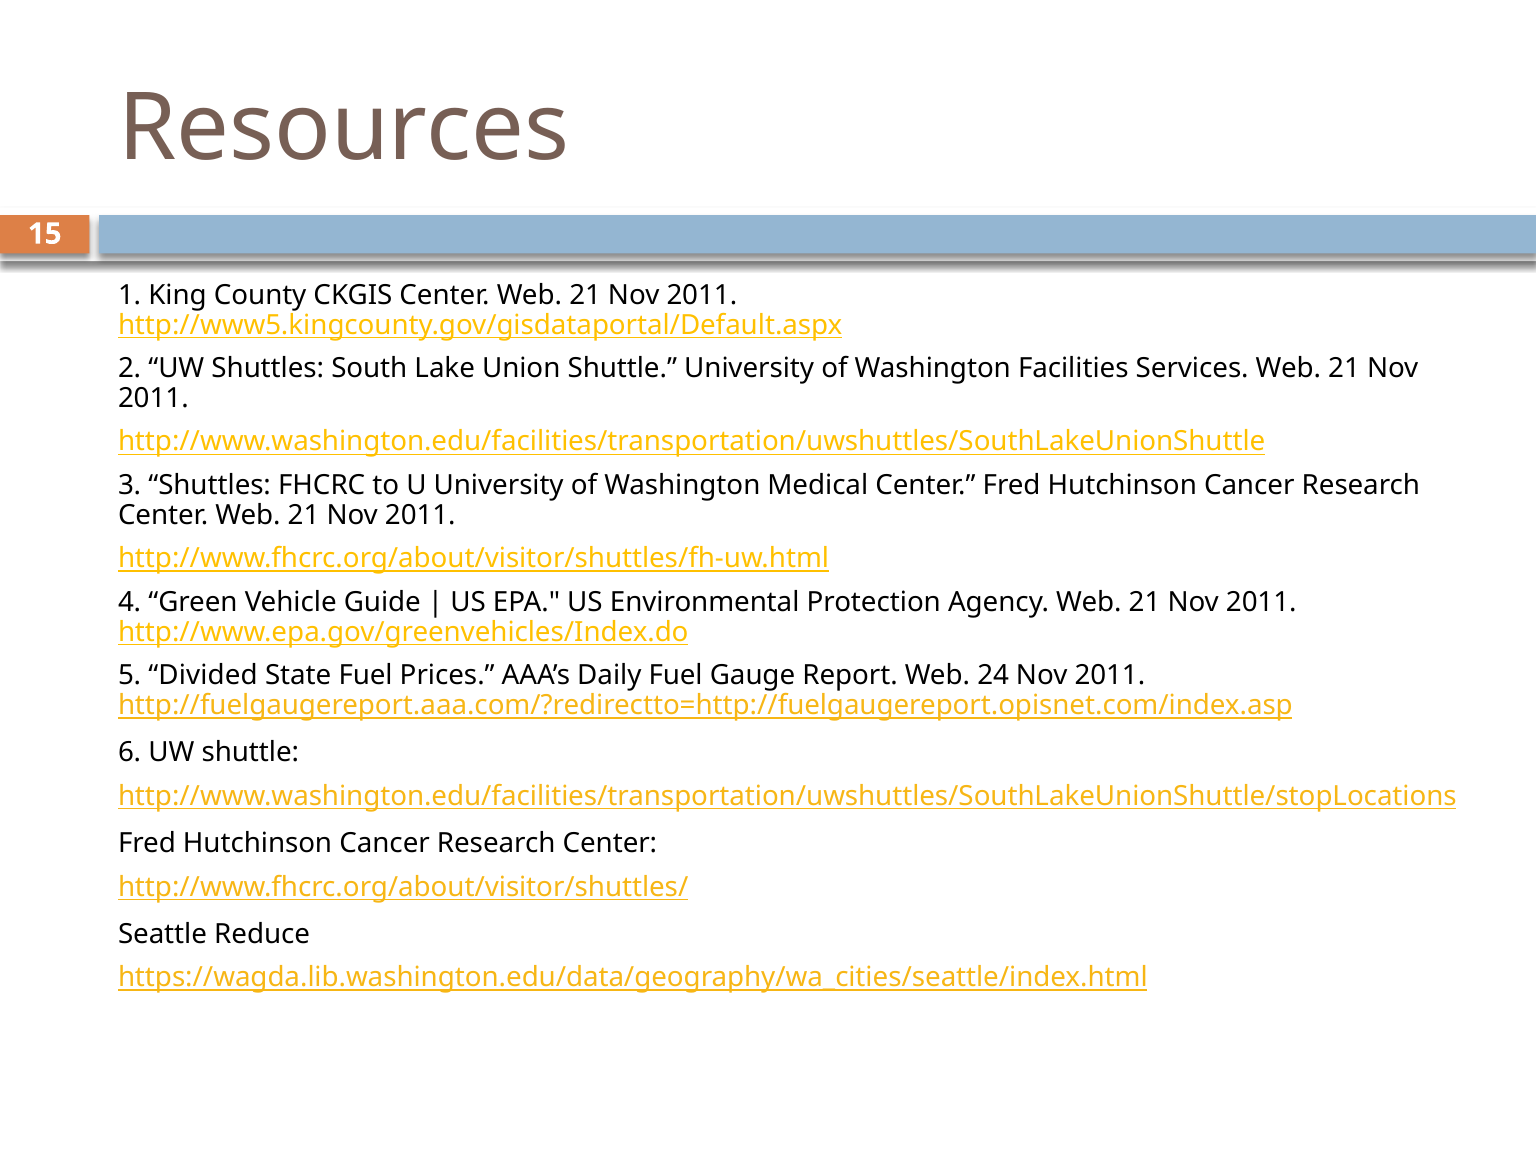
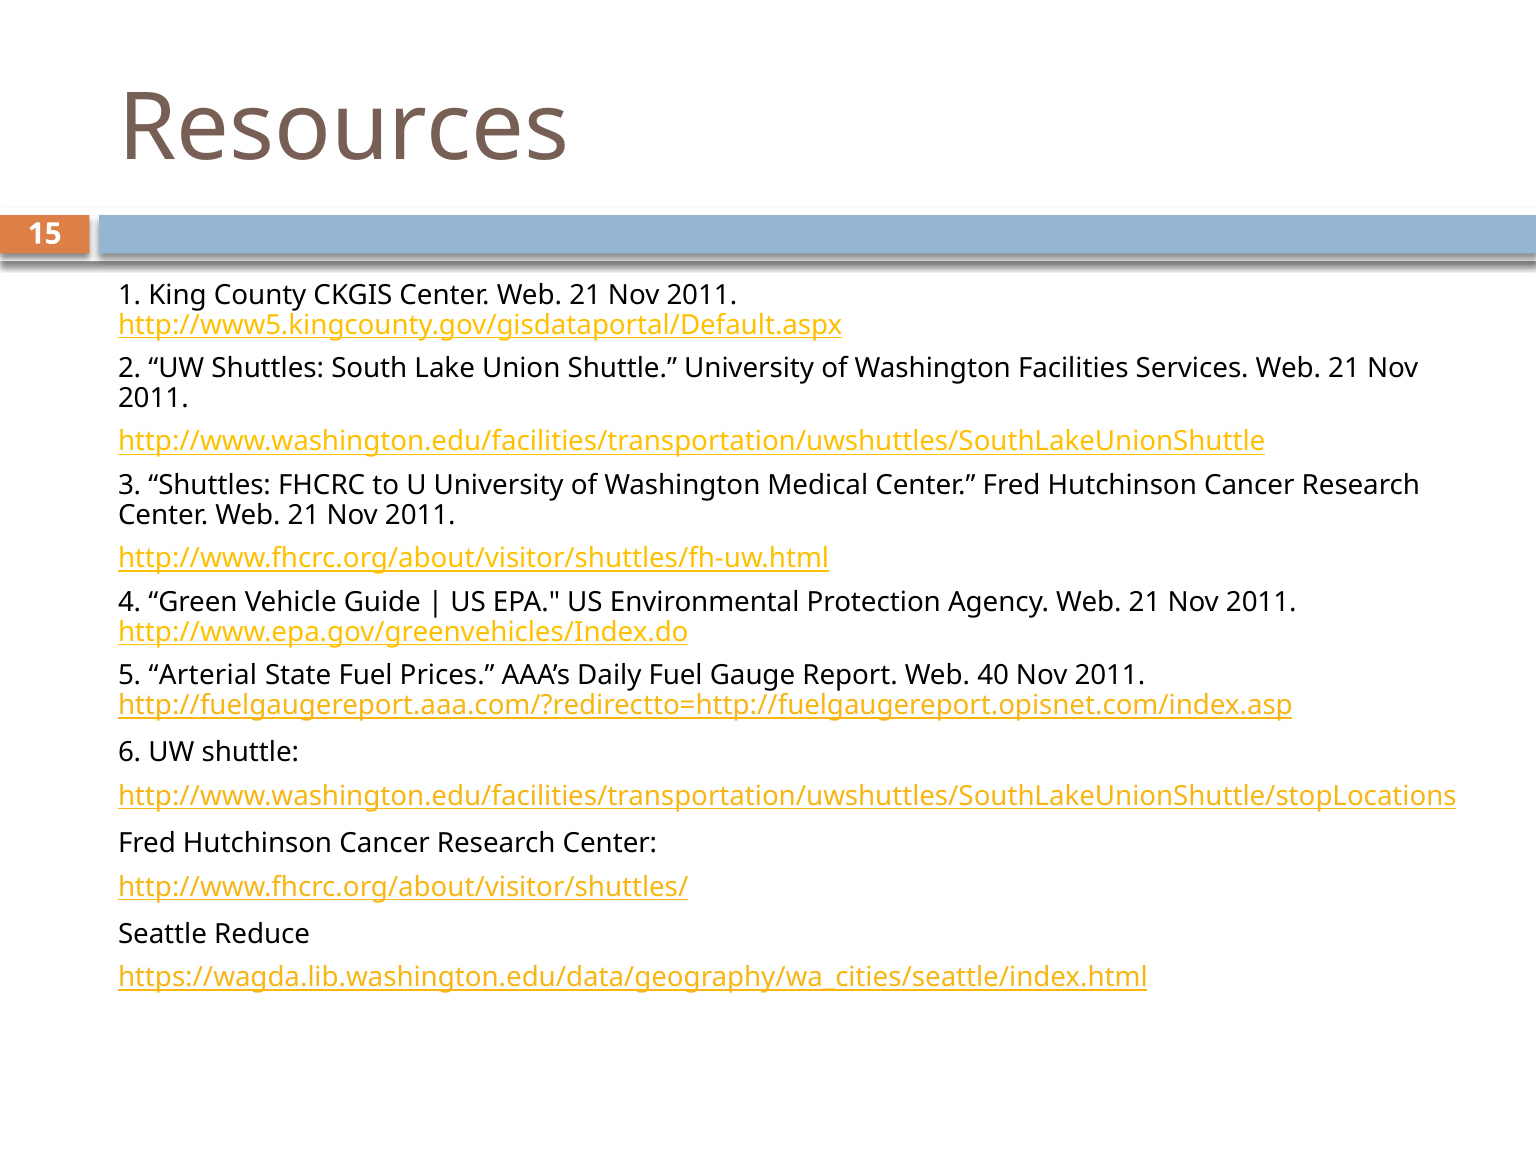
Divided: Divided -> Arterial (203, 675)
24: 24 -> 40 (993, 675)
